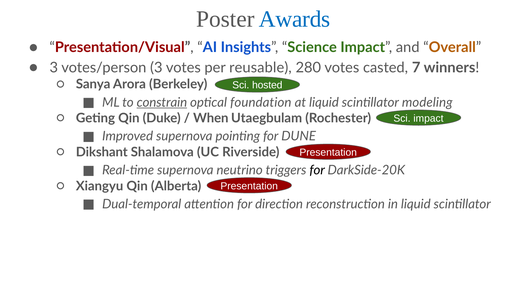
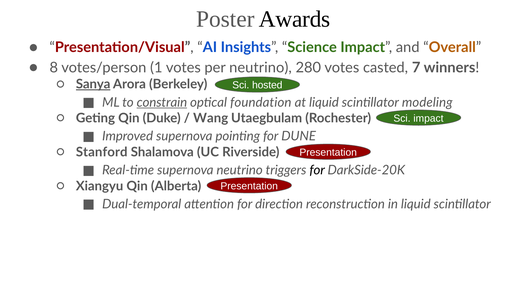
Awards colour: blue -> black (295, 19)
3: 3 -> 8 (54, 68)
votes/person 3: 3 -> 1 (156, 68)
per reusable: reusable -> neutrino (260, 68)
Sanya underline: none -> present (93, 84)
When: When -> Wang (211, 118)
Dikshant: Dikshant -> Stanford (102, 152)
